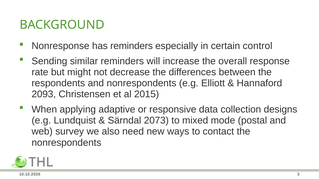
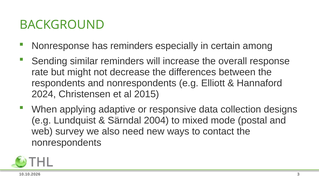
control: control -> among (258, 46)
2093: 2093 -> 2024 (44, 95)
2073: 2073 -> 2004 (156, 121)
